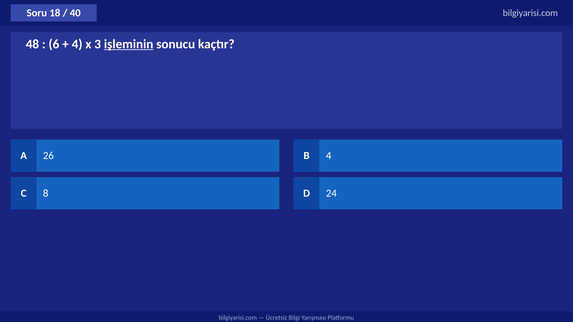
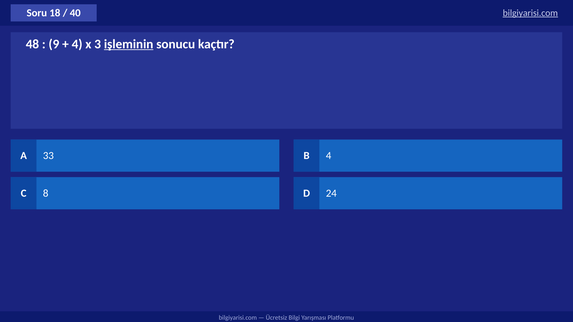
bilgiyarisi.com underline: none -> present (530, 13)
6: 6 -> 9 (54, 44)
26: 26 -> 33 (48, 156)
